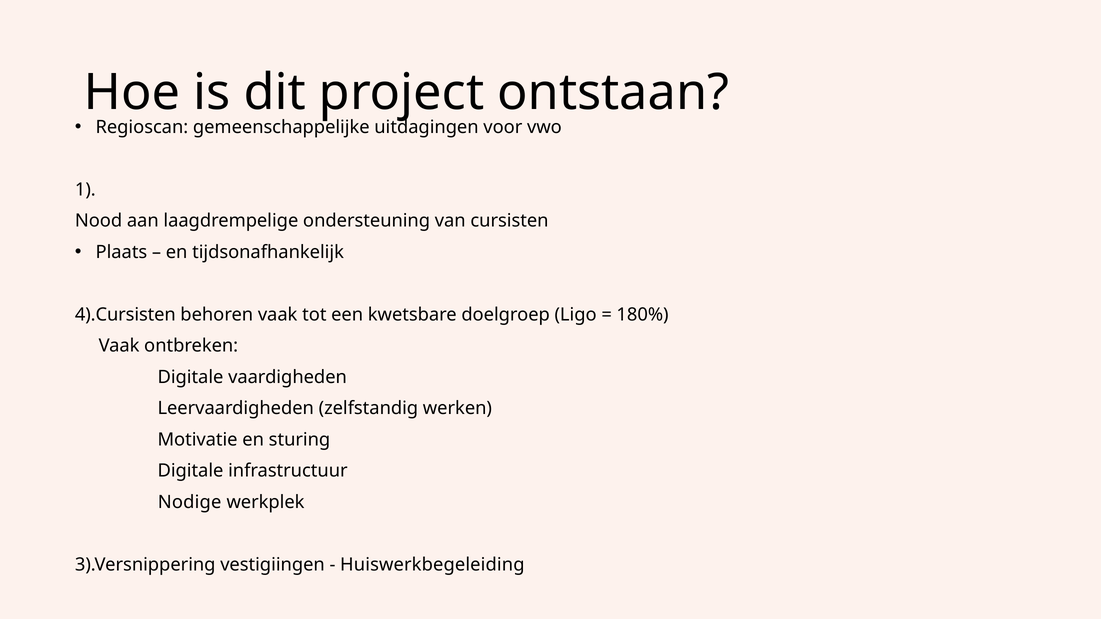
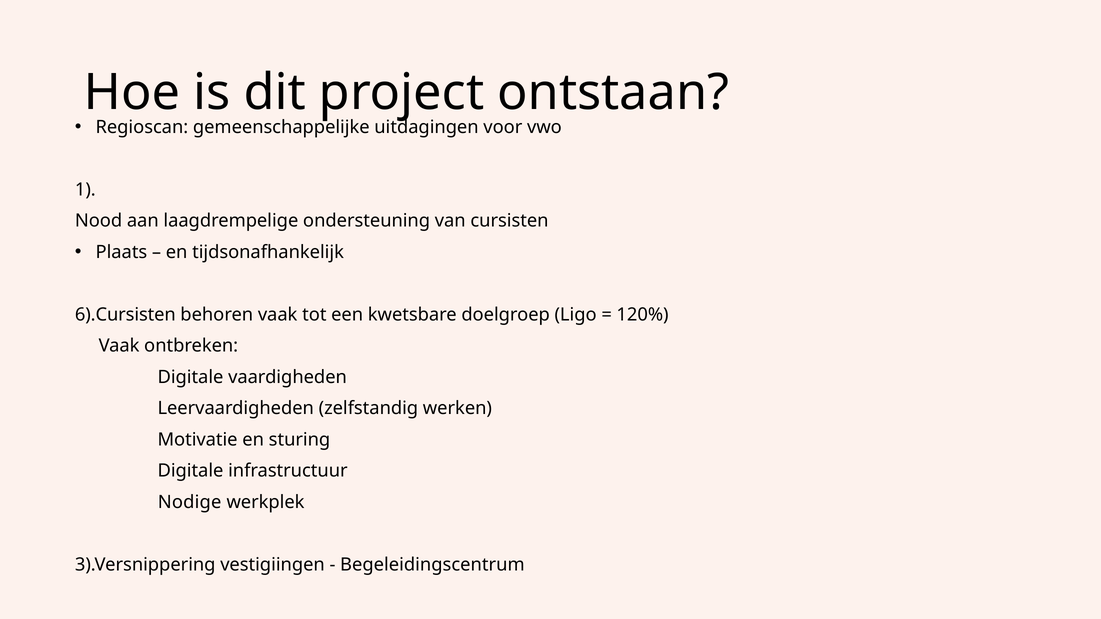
4).Cursisten: 4).Cursisten -> 6).Cursisten (125, 315)
180%: 180% -> 120% (643, 315)
Huiswerkbegeleiding: Huiswerkbegeleiding -> Begeleidingscentrum (432, 565)
